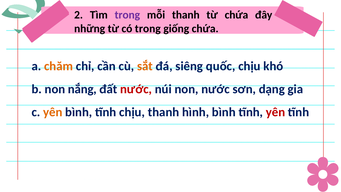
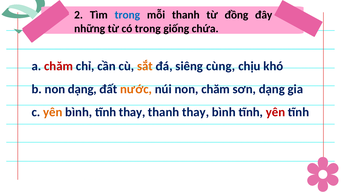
trong colour: purple -> blue (127, 15)
từ chứa: chứa -> đồng (236, 15)
chăm colour: orange -> red (59, 66)
quốc: quốc -> cùng (221, 66)
non nắng: nắng -> dạng (82, 89)
nước colour: red -> orange (136, 89)
non nước: nước -> chăm (216, 89)
tĩnh chịu: chịu -> thay (132, 112)
thanh hình: hình -> thay (196, 112)
